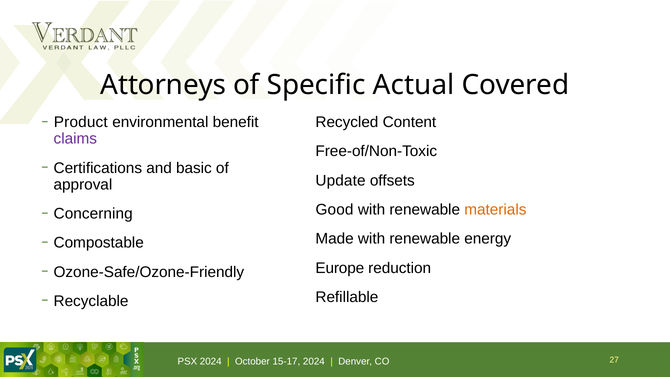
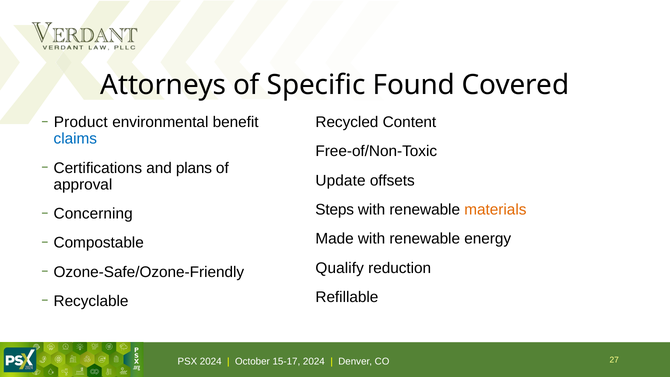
Actual: Actual -> Found (414, 85)
claims colour: purple -> blue (75, 139)
basic: basic -> plans (194, 168)
Good: Good -> Steps (335, 210)
Europe: Europe -> Qualify (340, 268)
